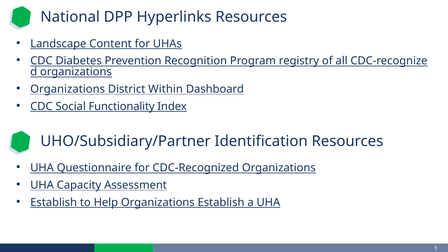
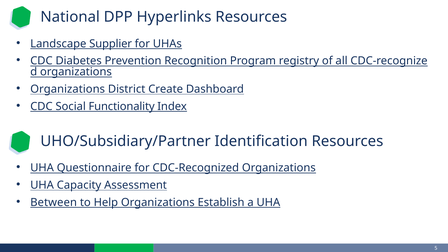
Content: Content -> Supplier (111, 44)
Within: Within -> Create (166, 89)
Establish: Establish -> Between (54, 202)
